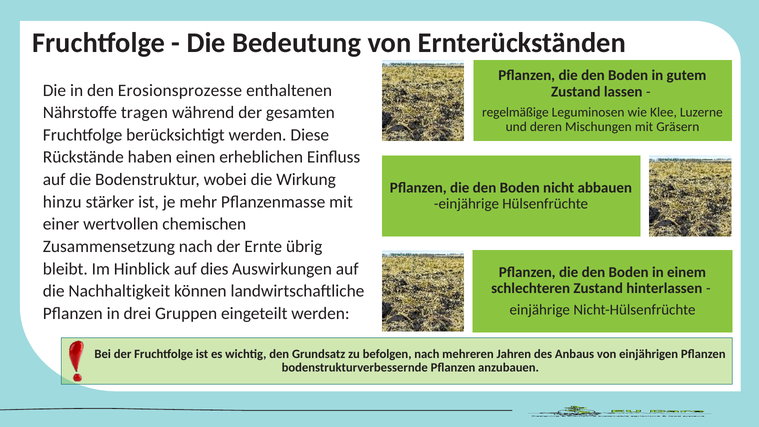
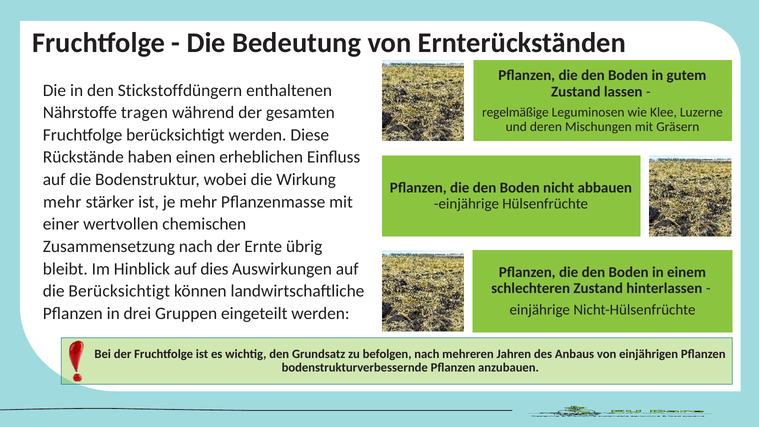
Erosionsprozesse: Erosionsprozesse -> Stickstoffdüngern (180, 90)
hinzu: hinzu -> mehr (62, 202)
die Nachhaltigkeit: Nachhaltigkeit -> Berücksichtigt (119, 291)
